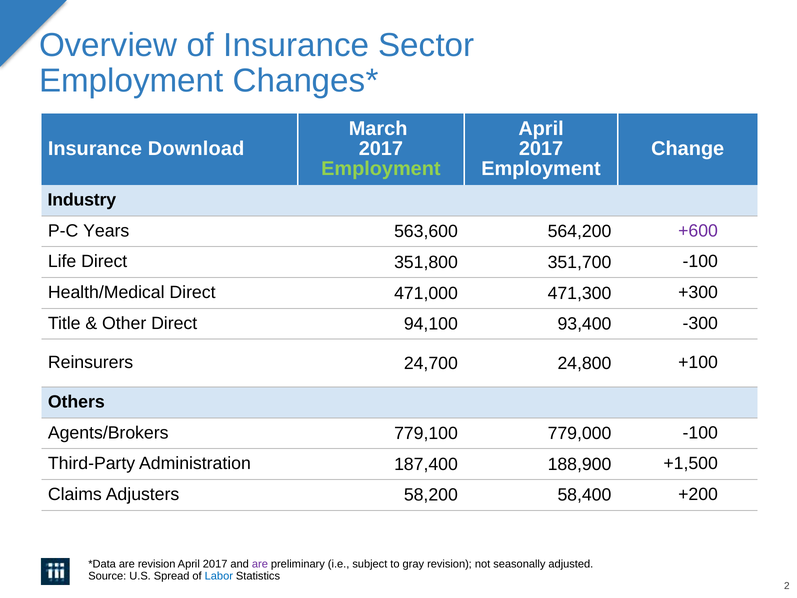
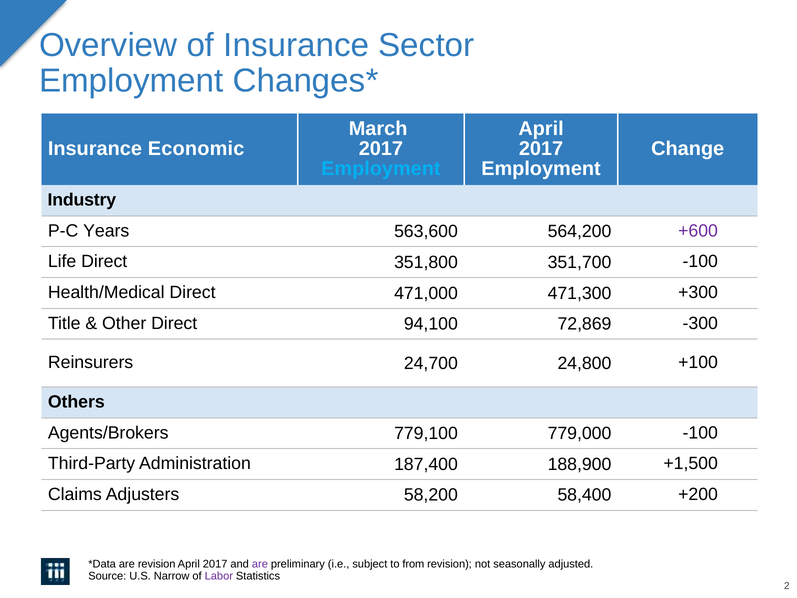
Download: Download -> Economic (196, 149)
Employment colour: light green -> light blue (381, 169)
93,400: 93,400 -> 72,869 (584, 324)
gray: gray -> from (413, 564)
Spread: Spread -> Narrow (172, 576)
Labor colour: blue -> purple (219, 576)
